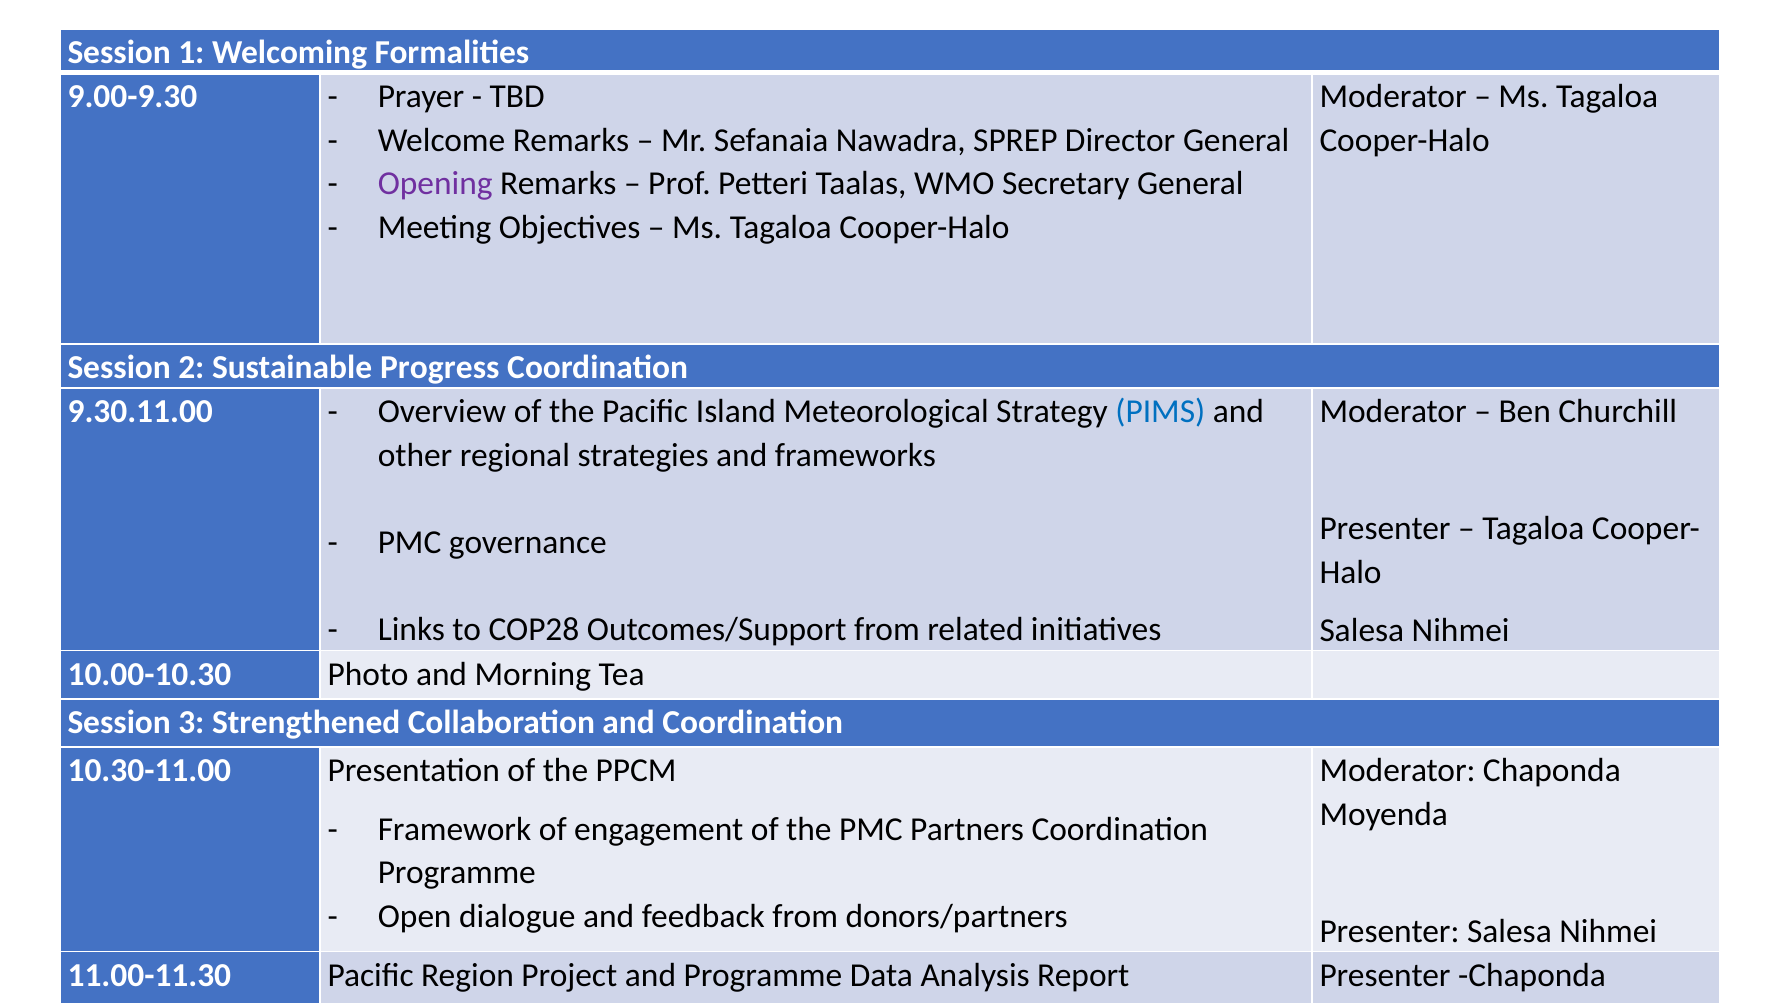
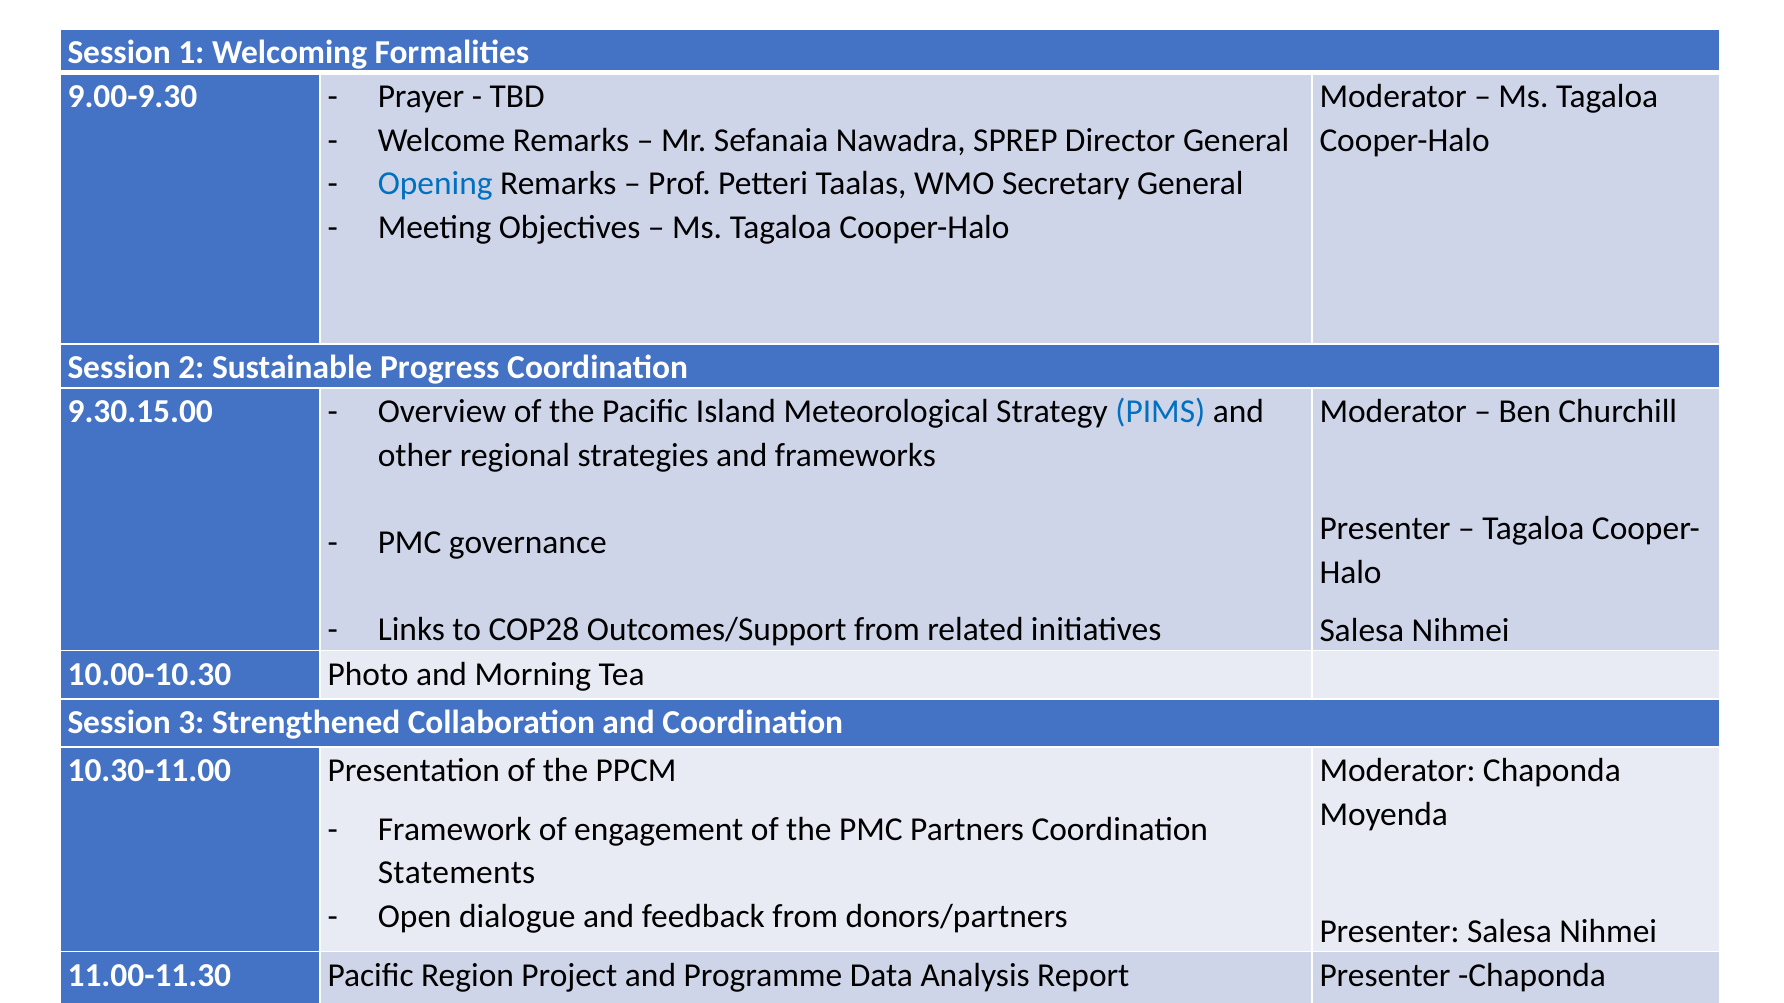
Opening colour: purple -> blue (435, 184)
9.30.11.00: 9.30.11.00 -> 9.30.15.00 (140, 412)
Programme: Programme -> Statements (457, 873)
